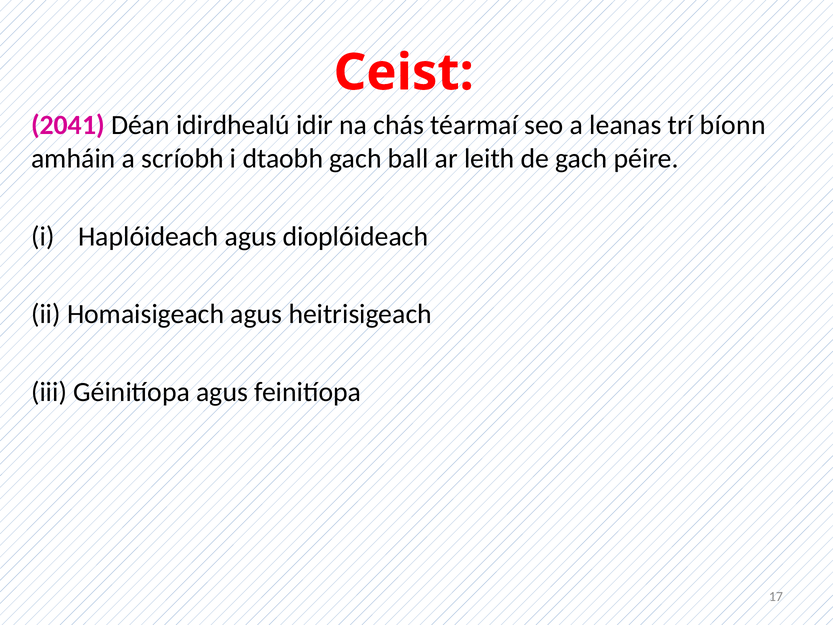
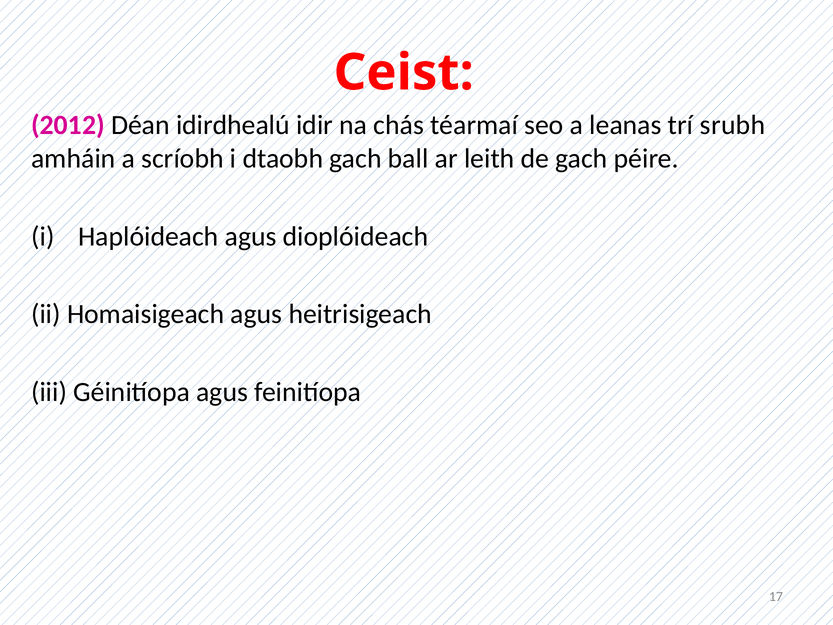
2041: 2041 -> 2012 (68, 125)
bíonn: bíonn -> srubh (733, 125)
